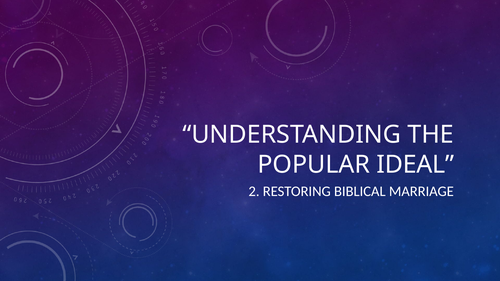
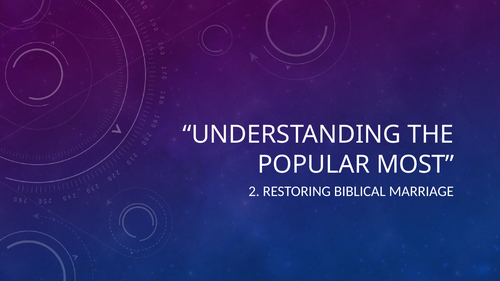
IDEAL: IDEAL -> MOST (415, 165)
